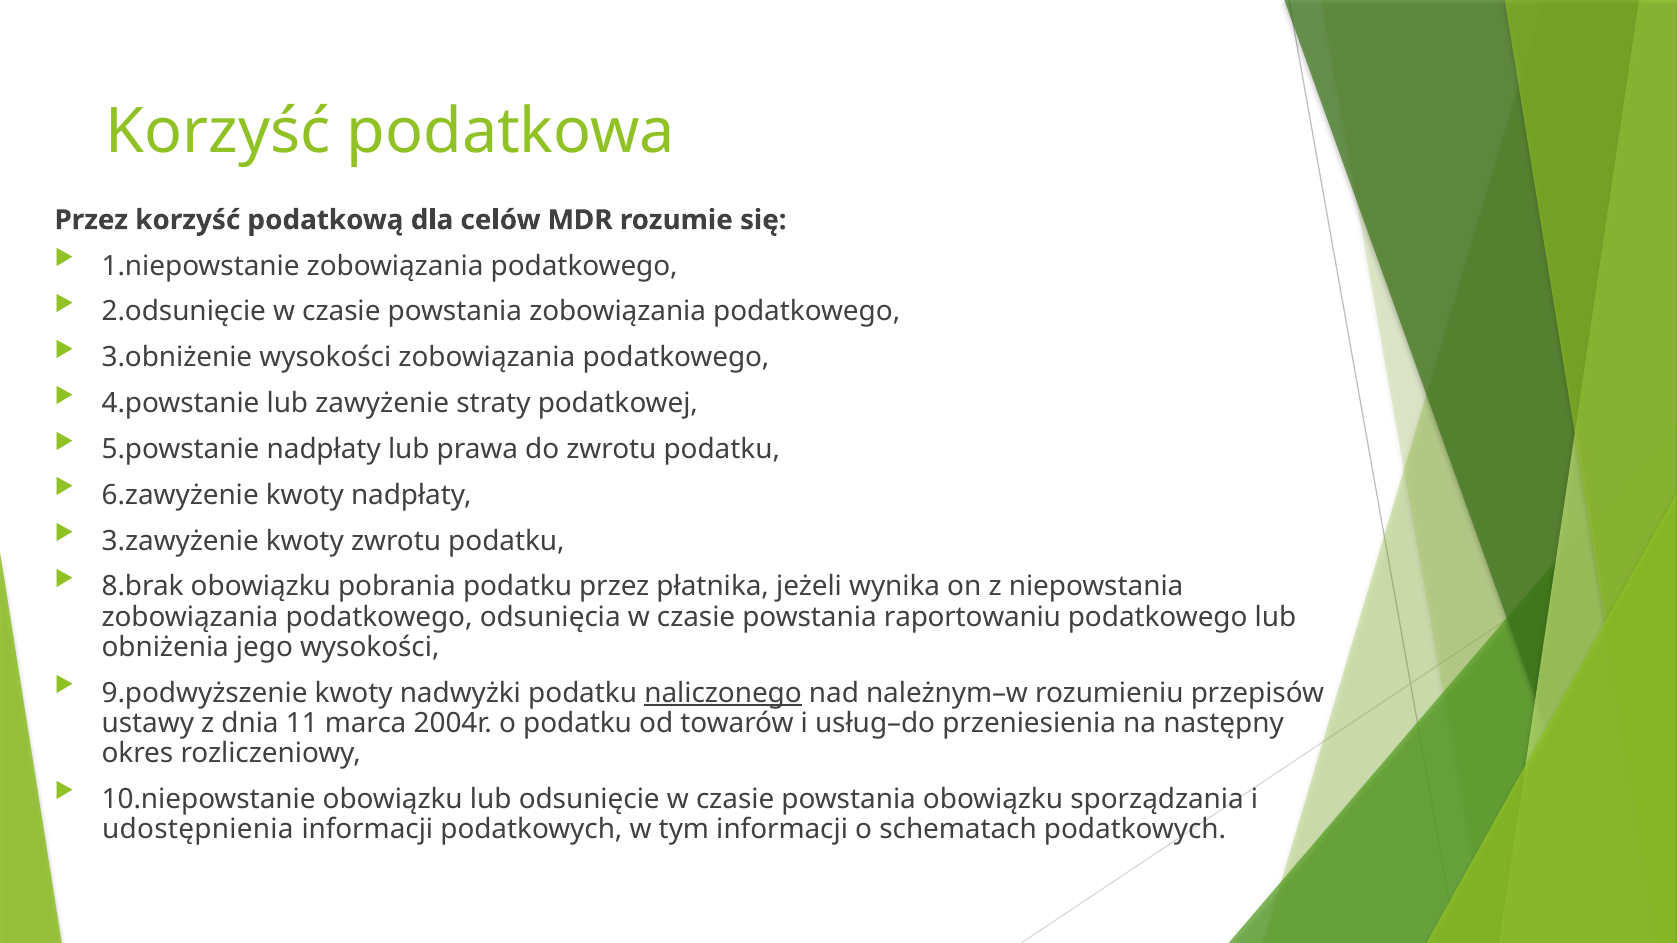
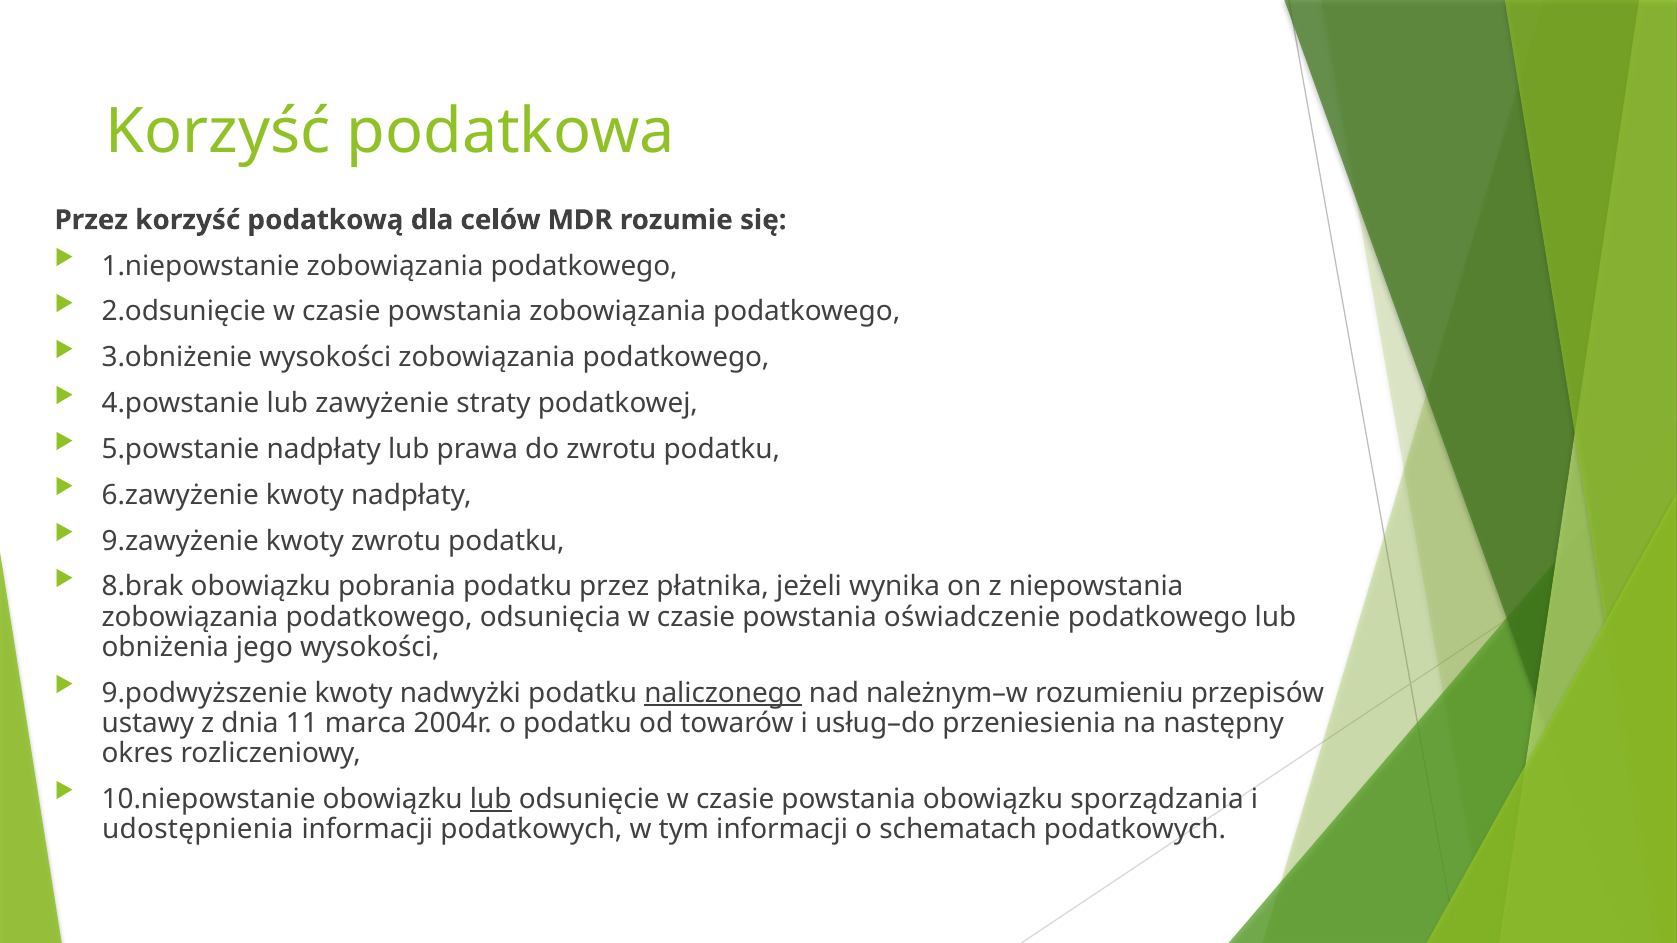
3.zawyżenie: 3.zawyżenie -> 9.zawyżenie (180, 541)
raportowaniu: raportowaniu -> oświadczenie (972, 617)
lub underline: none -> present (491, 799)
